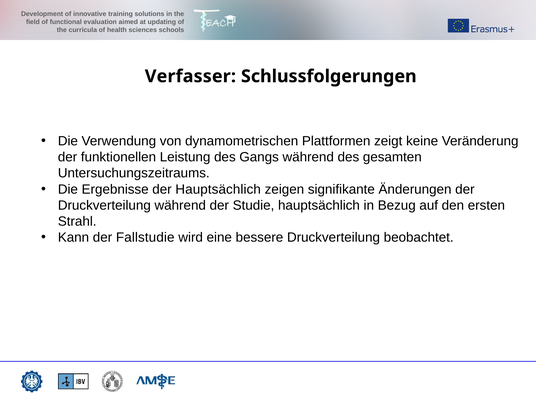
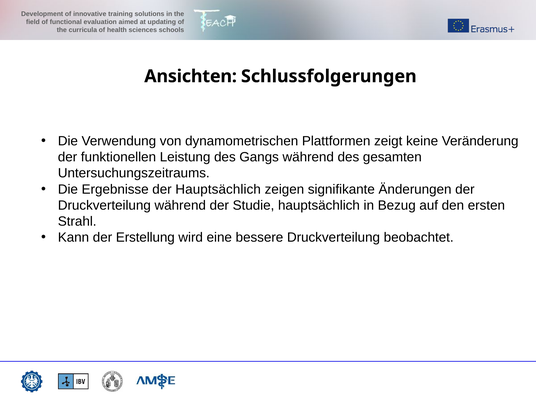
Verfasser: Verfasser -> Ansichten (191, 76)
Fallstudie: Fallstudie -> Erstellung (145, 238)
